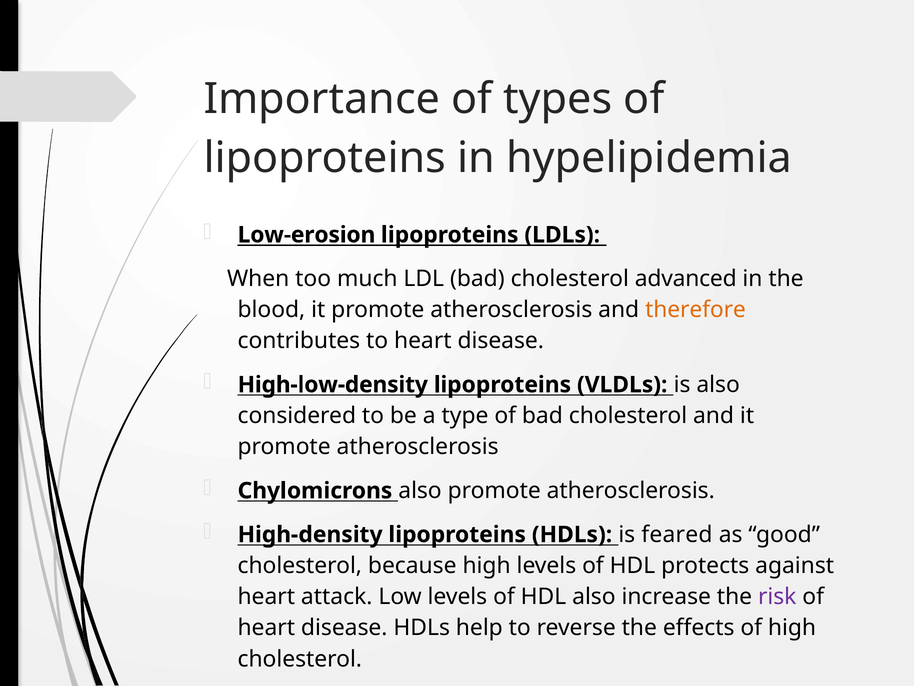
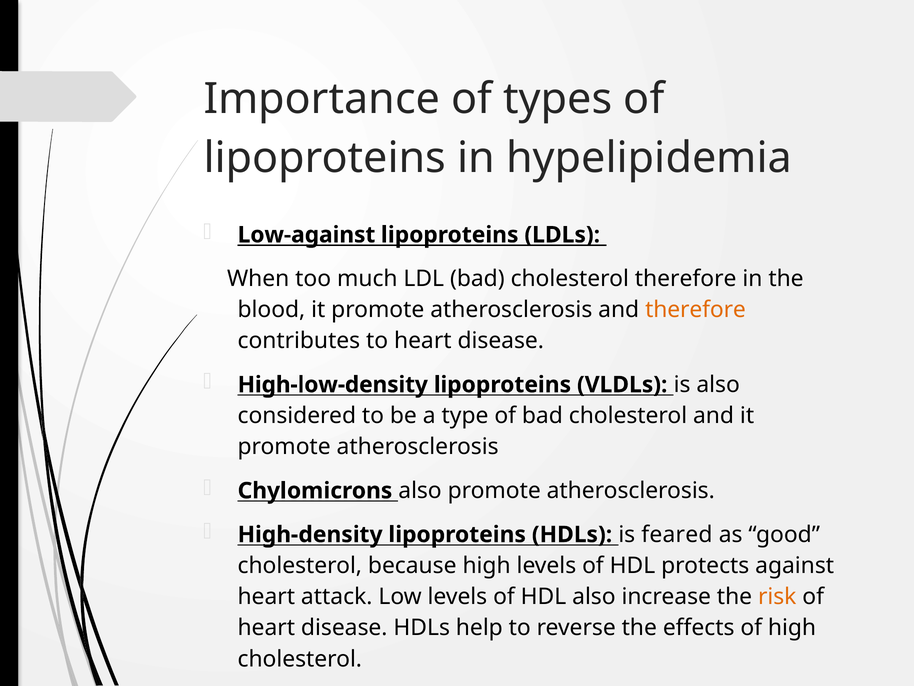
Low-erosion: Low-erosion -> Low-against (306, 235)
cholesterol advanced: advanced -> therefore (686, 278)
risk colour: purple -> orange (777, 596)
